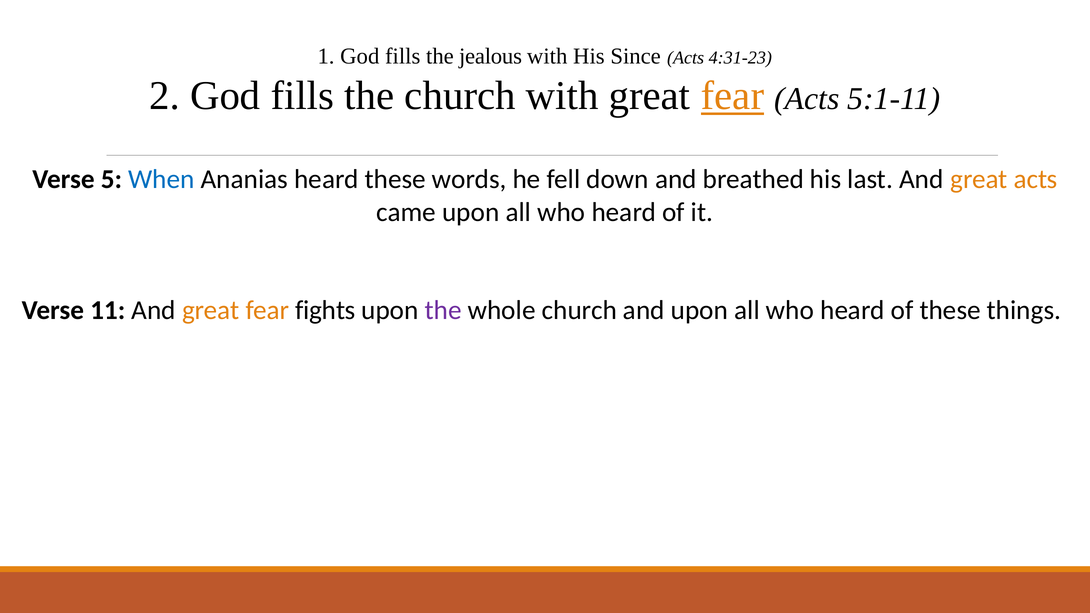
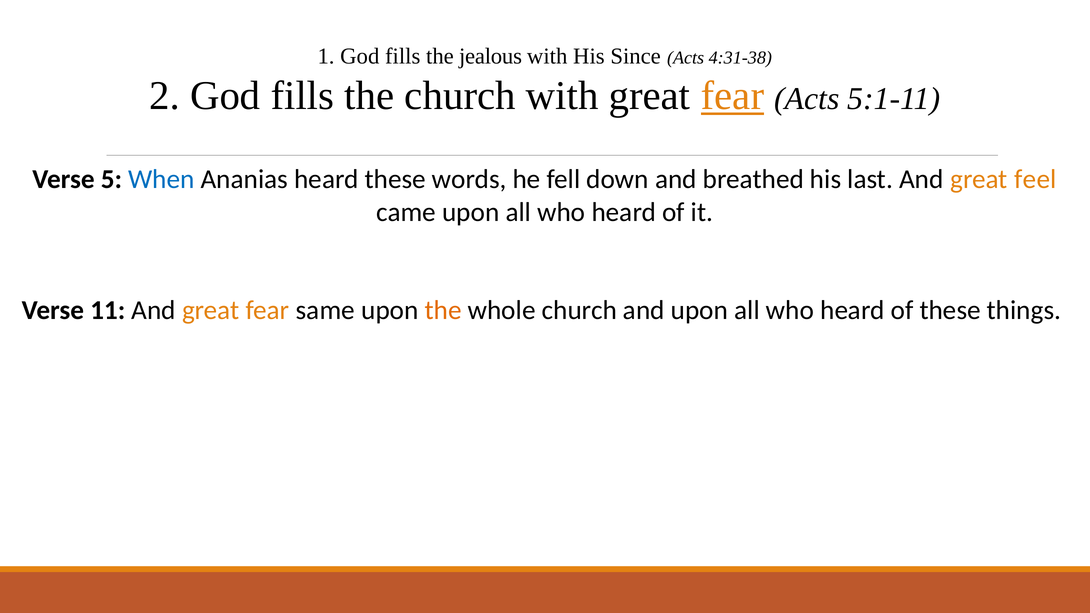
4:31-23: 4:31-23 -> 4:31-38 (740, 58)
great acts: acts -> feel (1035, 180)
fights: fights -> same (325, 310)
the colour: purple -> orange (443, 310)
